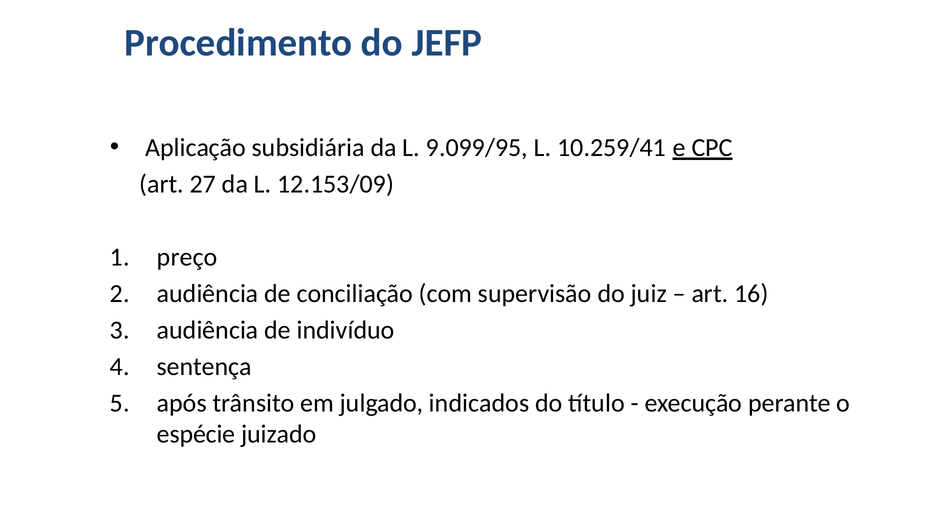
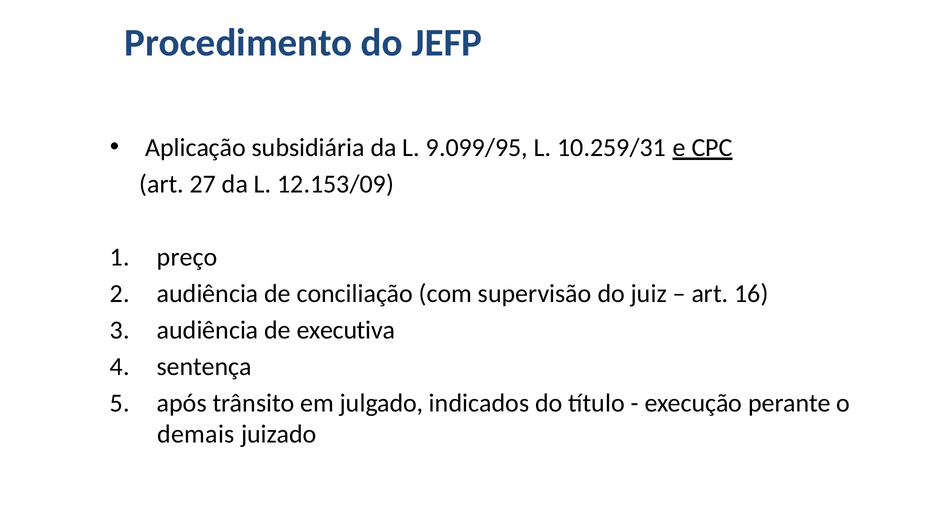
10.259/41: 10.259/41 -> 10.259/31 (612, 148)
indivíduo: indivíduo -> executiva (346, 330)
espécie: espécie -> demais (196, 434)
